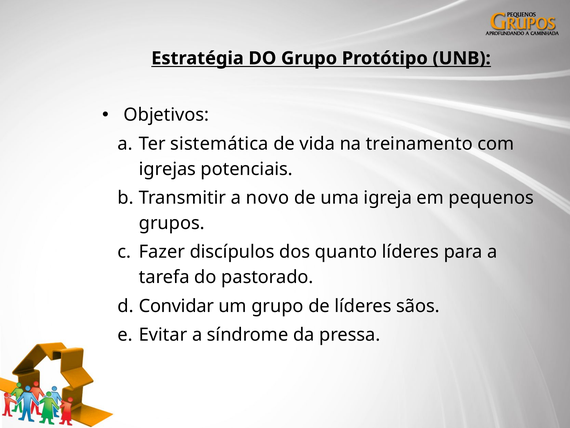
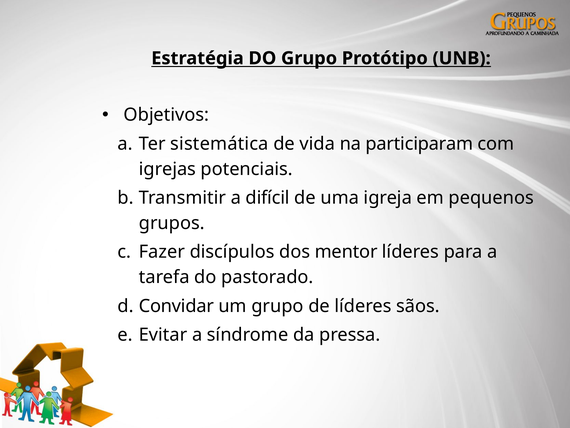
treinamento: treinamento -> participaram (419, 144)
novo: novo -> difícil (268, 198)
quanto: quanto -> mentor (346, 252)
